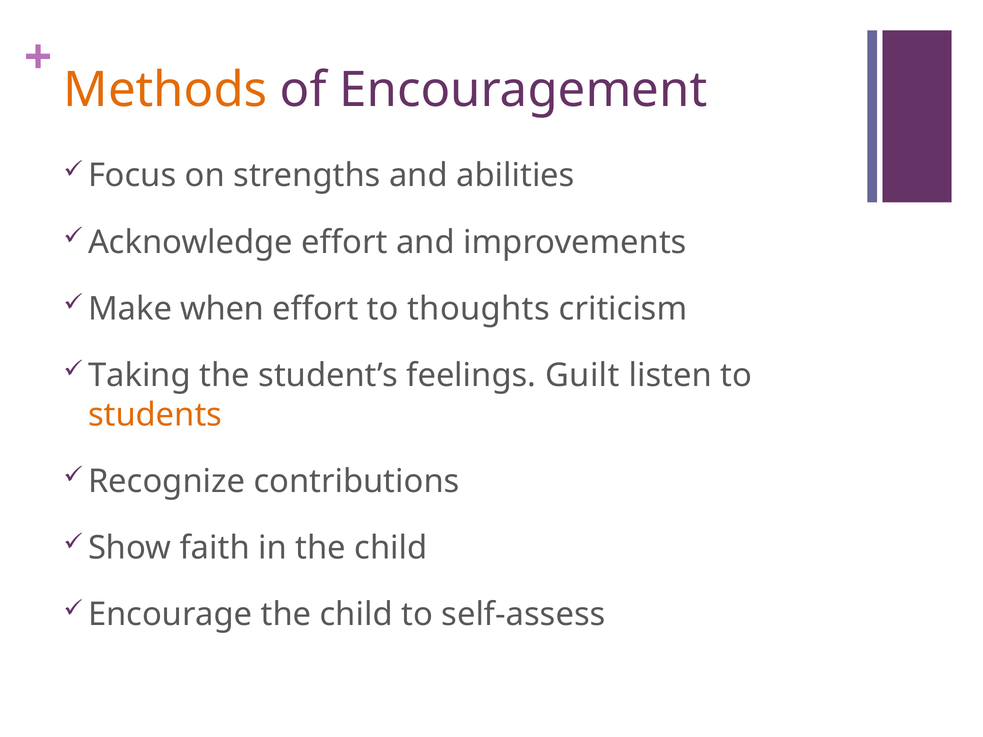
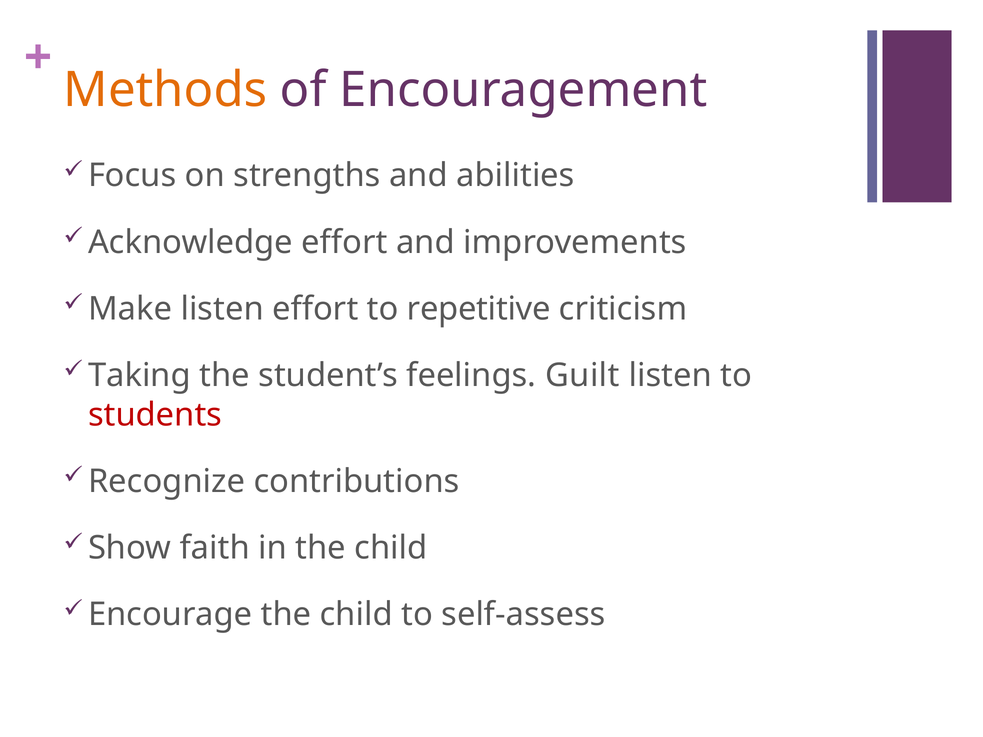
Make when: when -> listen (222, 309)
thoughts: thoughts -> repetitive (479, 309)
students colour: orange -> red (155, 415)
